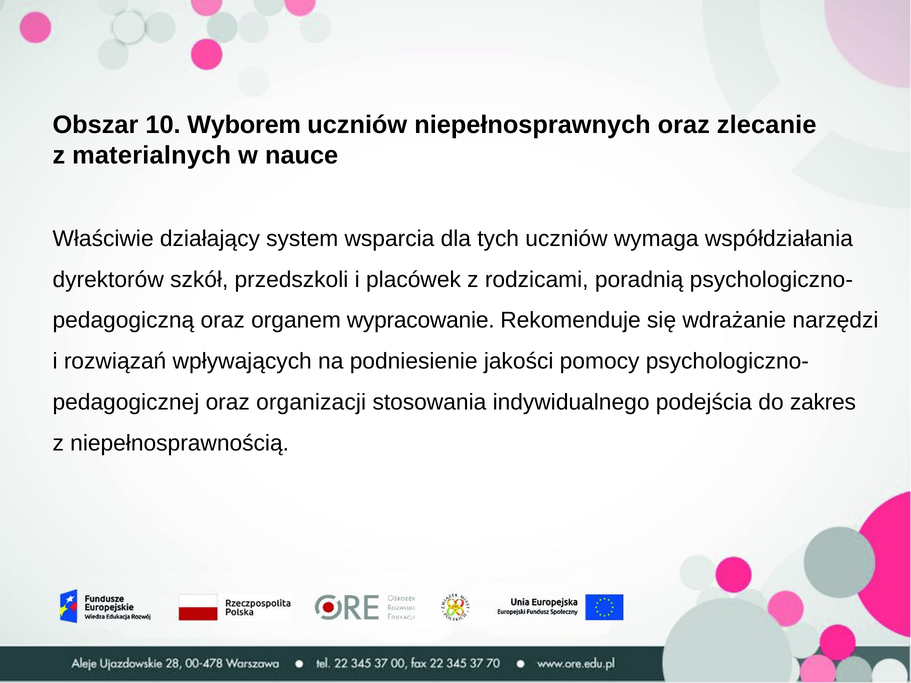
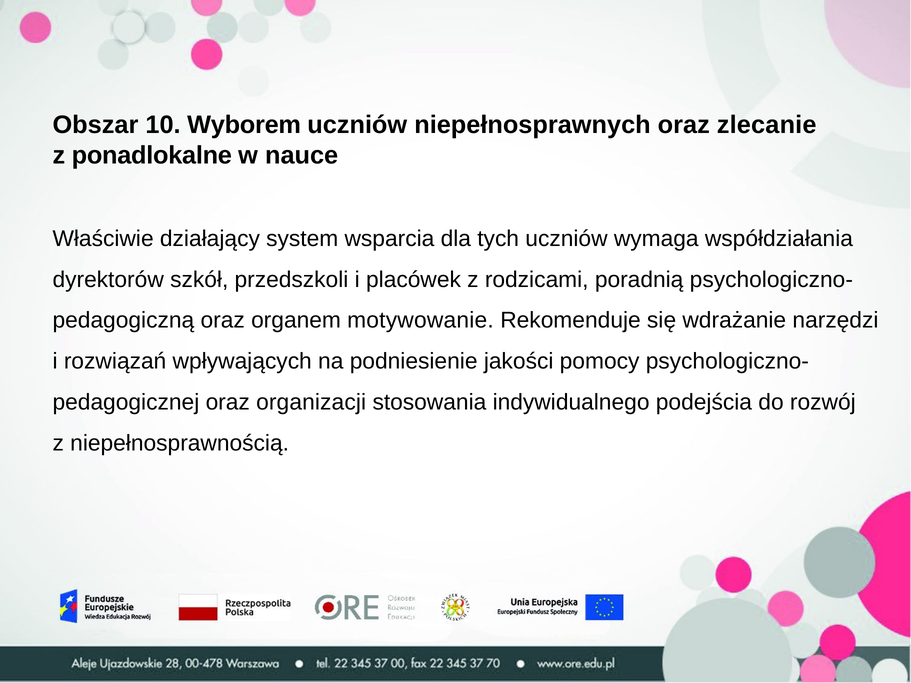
materialnych: materialnych -> ponadlokalne (152, 155)
wypracowanie: wypracowanie -> motywowanie (420, 321)
zakres: zakres -> rozwój (823, 403)
